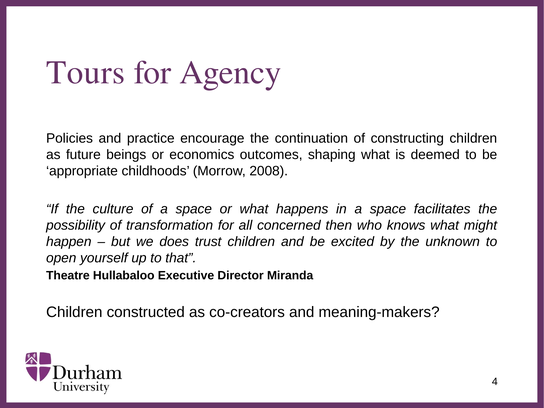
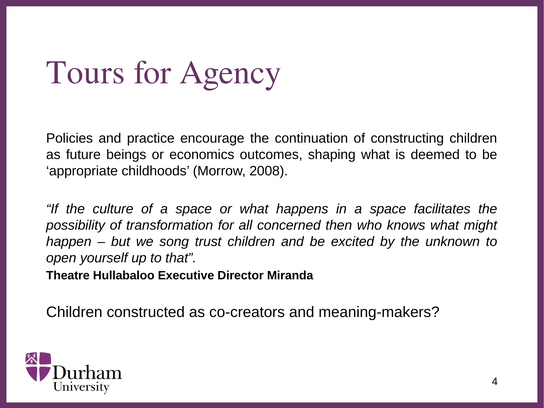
does: does -> song (174, 242)
